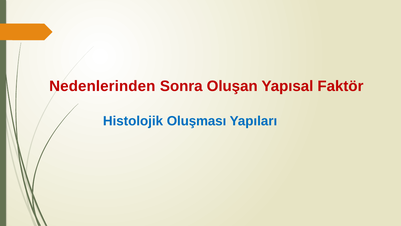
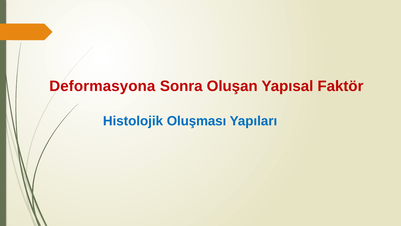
Nedenlerinden: Nedenlerinden -> Deformasyona (102, 86)
